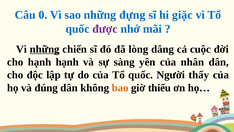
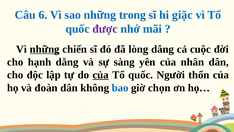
0: 0 -> 6 (43, 15)
đựng: đựng -> trong (132, 15)
hạnh hạnh: hạnh -> dằng (67, 62)
của underline: none -> present (101, 75)
thấy: thấy -> thốn (199, 75)
đúng: đúng -> đoàn (46, 88)
bao colour: orange -> blue (120, 88)
thiếu: thiếu -> chọn (159, 88)
